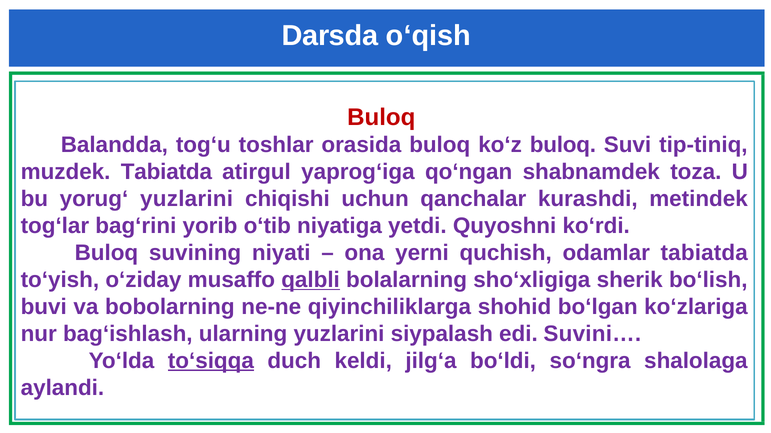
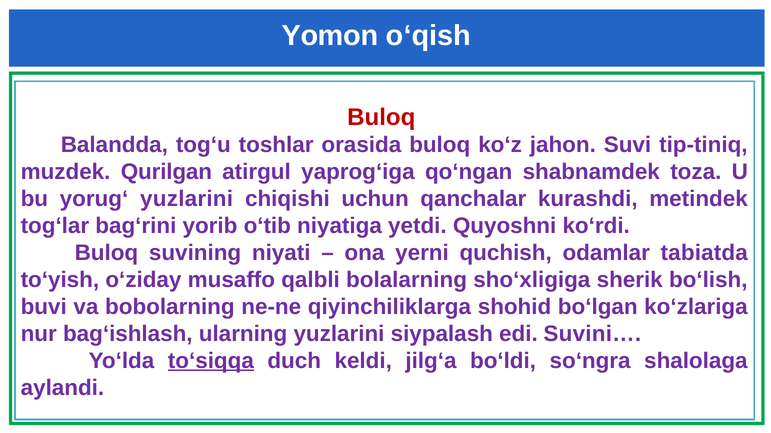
Darsda: Darsda -> Yomon (330, 36)
ko‘z buloq: buloq -> jahon (563, 145)
muzdek Tabiatda: Tabiatda -> Qurilgan (166, 172)
qalbli underline: present -> none (311, 280)
